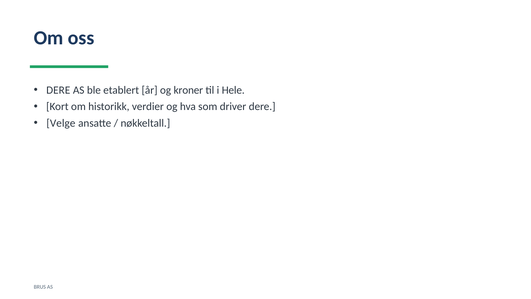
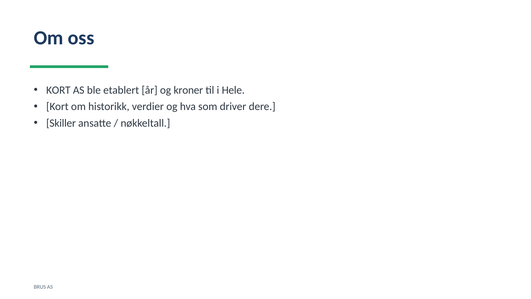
DERE: DERE -> KORT (58, 90)
Velge: Velge -> Skiller (61, 123)
